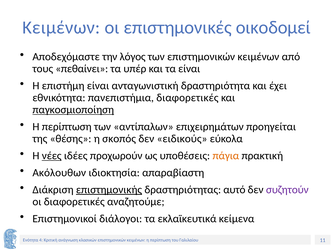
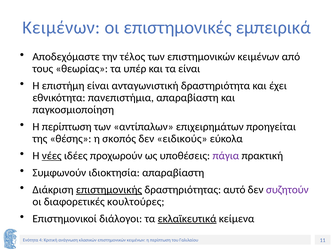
οικοδομεί: οικοδομεί -> εμπειρικά (273, 27)
λόγος: λόγος -> τέλος (132, 57)
πεθαίνει: πεθαίνει -> θεωρίας (82, 69)
πανεπιστήμια διαφορετικές: διαφορετικές -> απαραβίαστη (187, 98)
παγκοσμιοποίηση underline: present -> none (73, 110)
πάγια colour: orange -> purple (226, 156)
Ακόλουθων: Ακόλουθων -> Συμφωνούν (59, 172)
αναζητούμε: αναζητούμε -> κουλτούρες (136, 201)
εκλαϊκευτικά underline: none -> present (187, 218)
